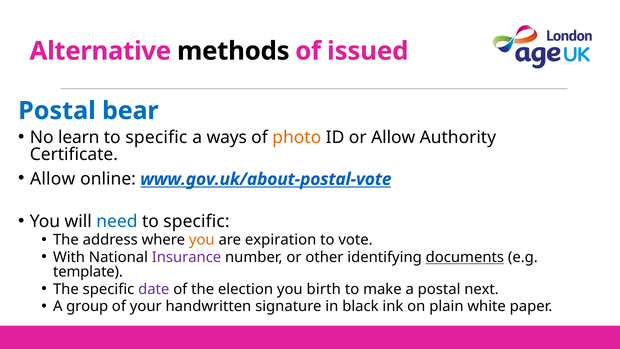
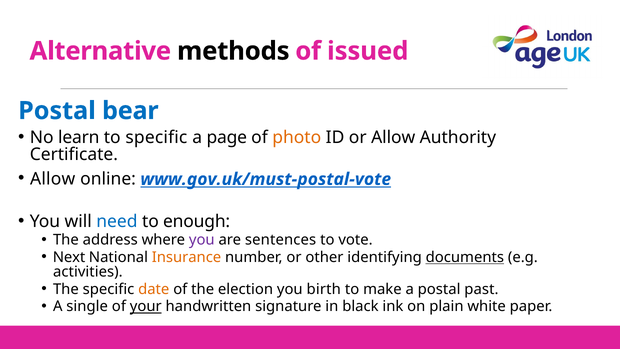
ways: ways -> page (227, 138)
www.gov.uk/about-postal-vote: www.gov.uk/about-postal-vote -> www.gov.uk/must-postal-vote (266, 179)
specific: specific -> enough (197, 221)
you colour: orange -> purple (202, 240)
expiration: expiration -> sentences (281, 240)
With: With -> Next (69, 257)
Insurance colour: purple -> orange (187, 257)
template: template -> activities (88, 272)
date colour: purple -> orange (154, 289)
next: next -> past (481, 289)
group: group -> single (87, 306)
your underline: none -> present (146, 306)
